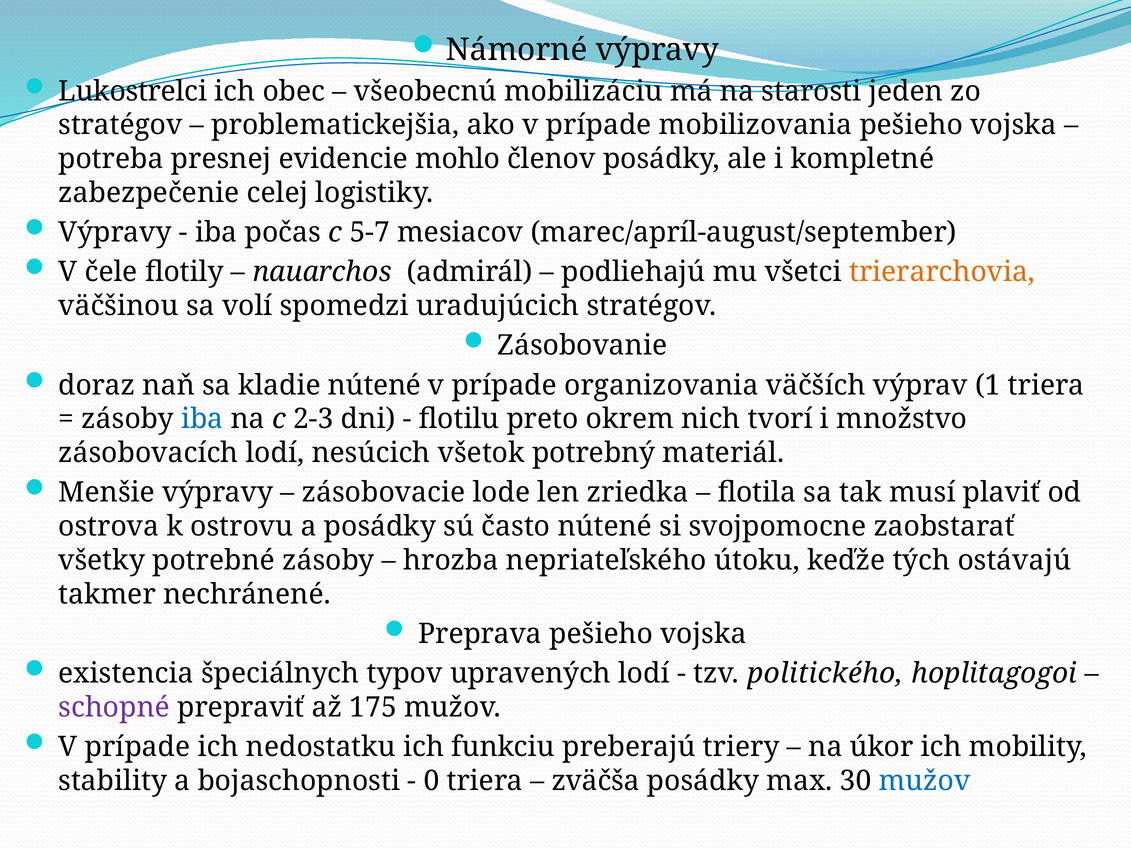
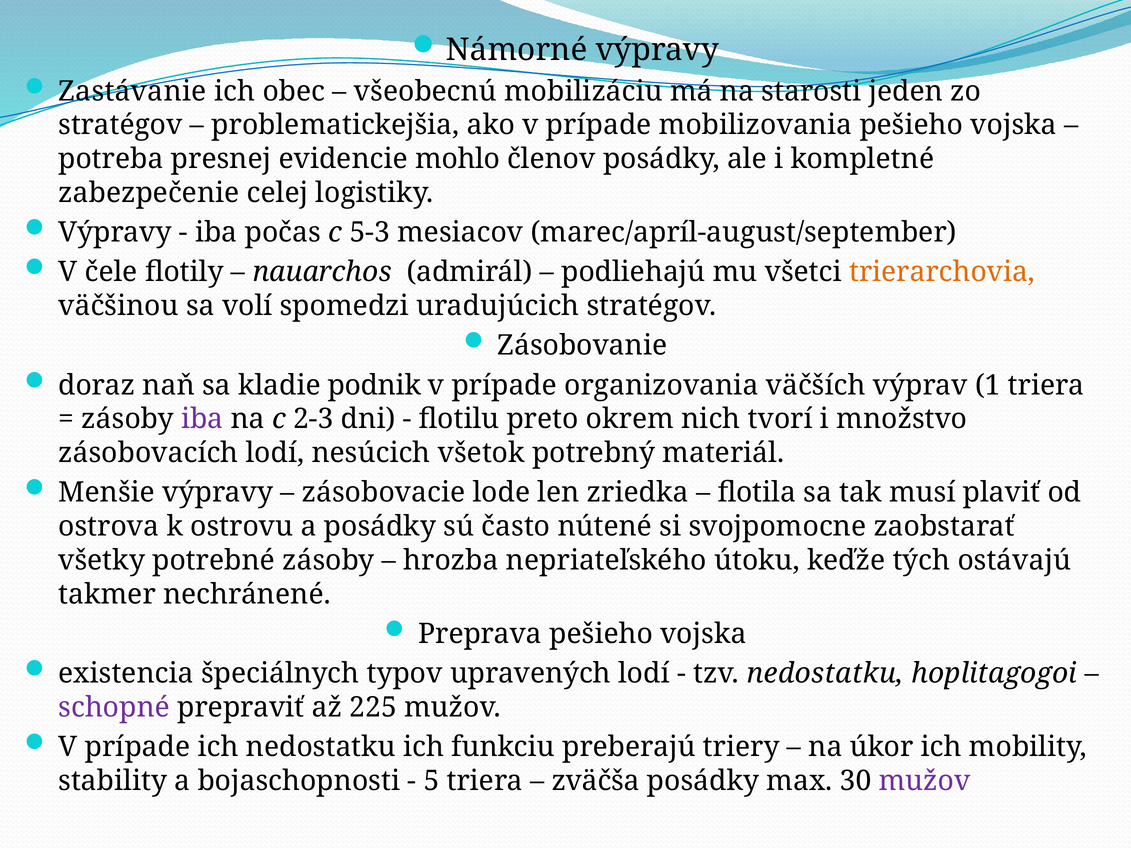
Lukostrelci: Lukostrelci -> Zastávanie (132, 91)
5-7: 5-7 -> 5-3 (370, 233)
kladie nútené: nútené -> podnik (374, 385)
iba colour: blue -> purple (202, 419)
tzv politického: politického -> nedostatku (825, 674)
175: 175 -> 225 (373, 708)
0: 0 -> 5 (431, 781)
mužov colour: blue -> purple (925, 781)
